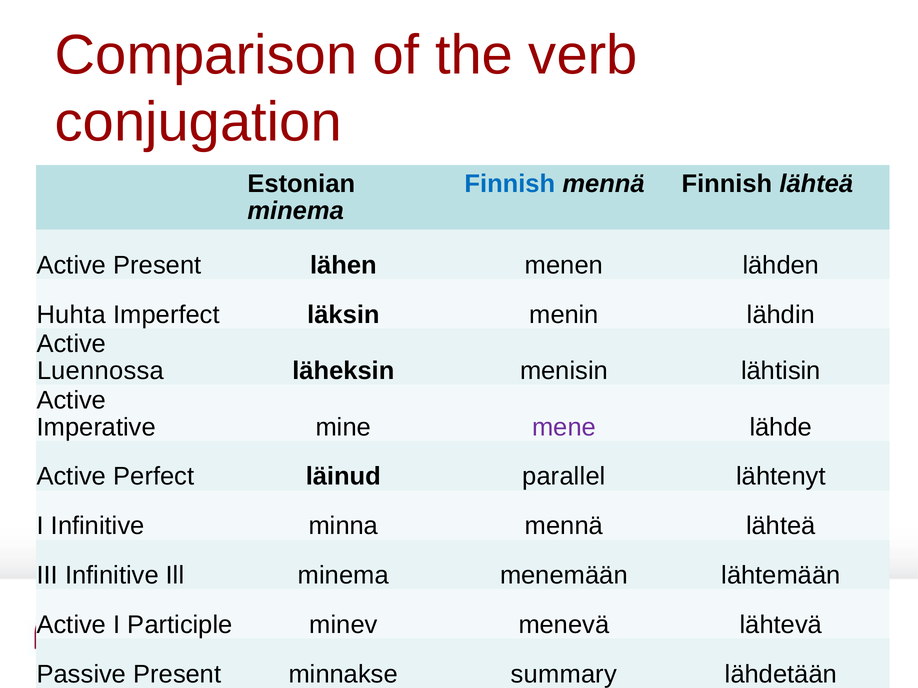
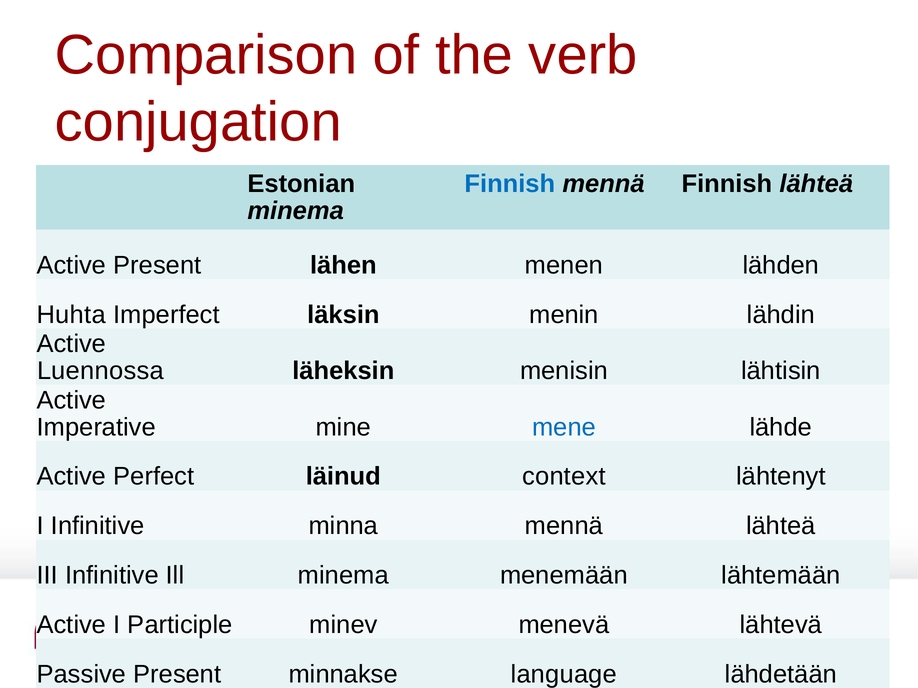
mene colour: purple -> blue (564, 427)
parallel: parallel -> context (564, 477)
summary: summary -> language (564, 675)
